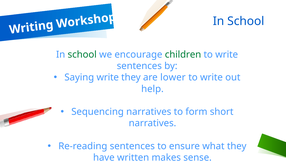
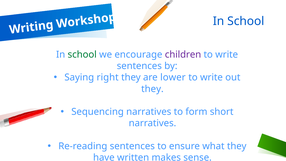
children colour: green -> purple (183, 54)
Saying write: write -> right (108, 77)
help: help -> they (152, 89)
